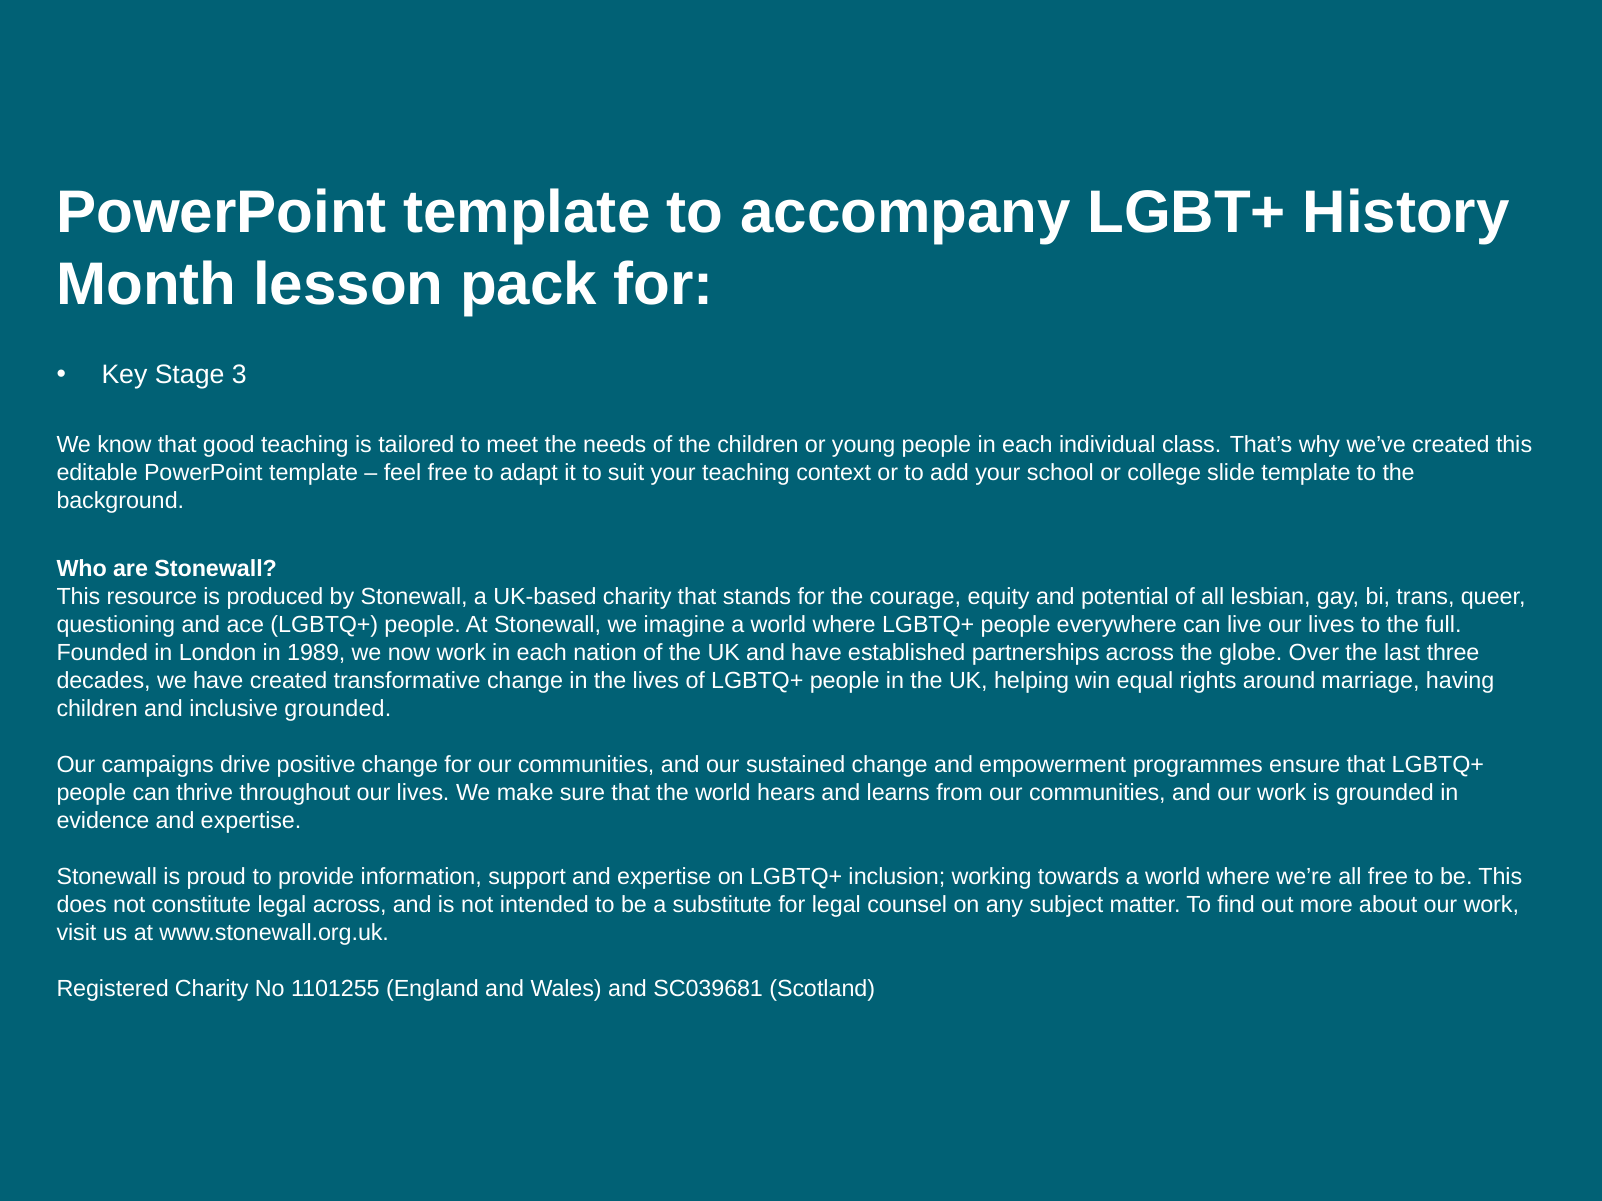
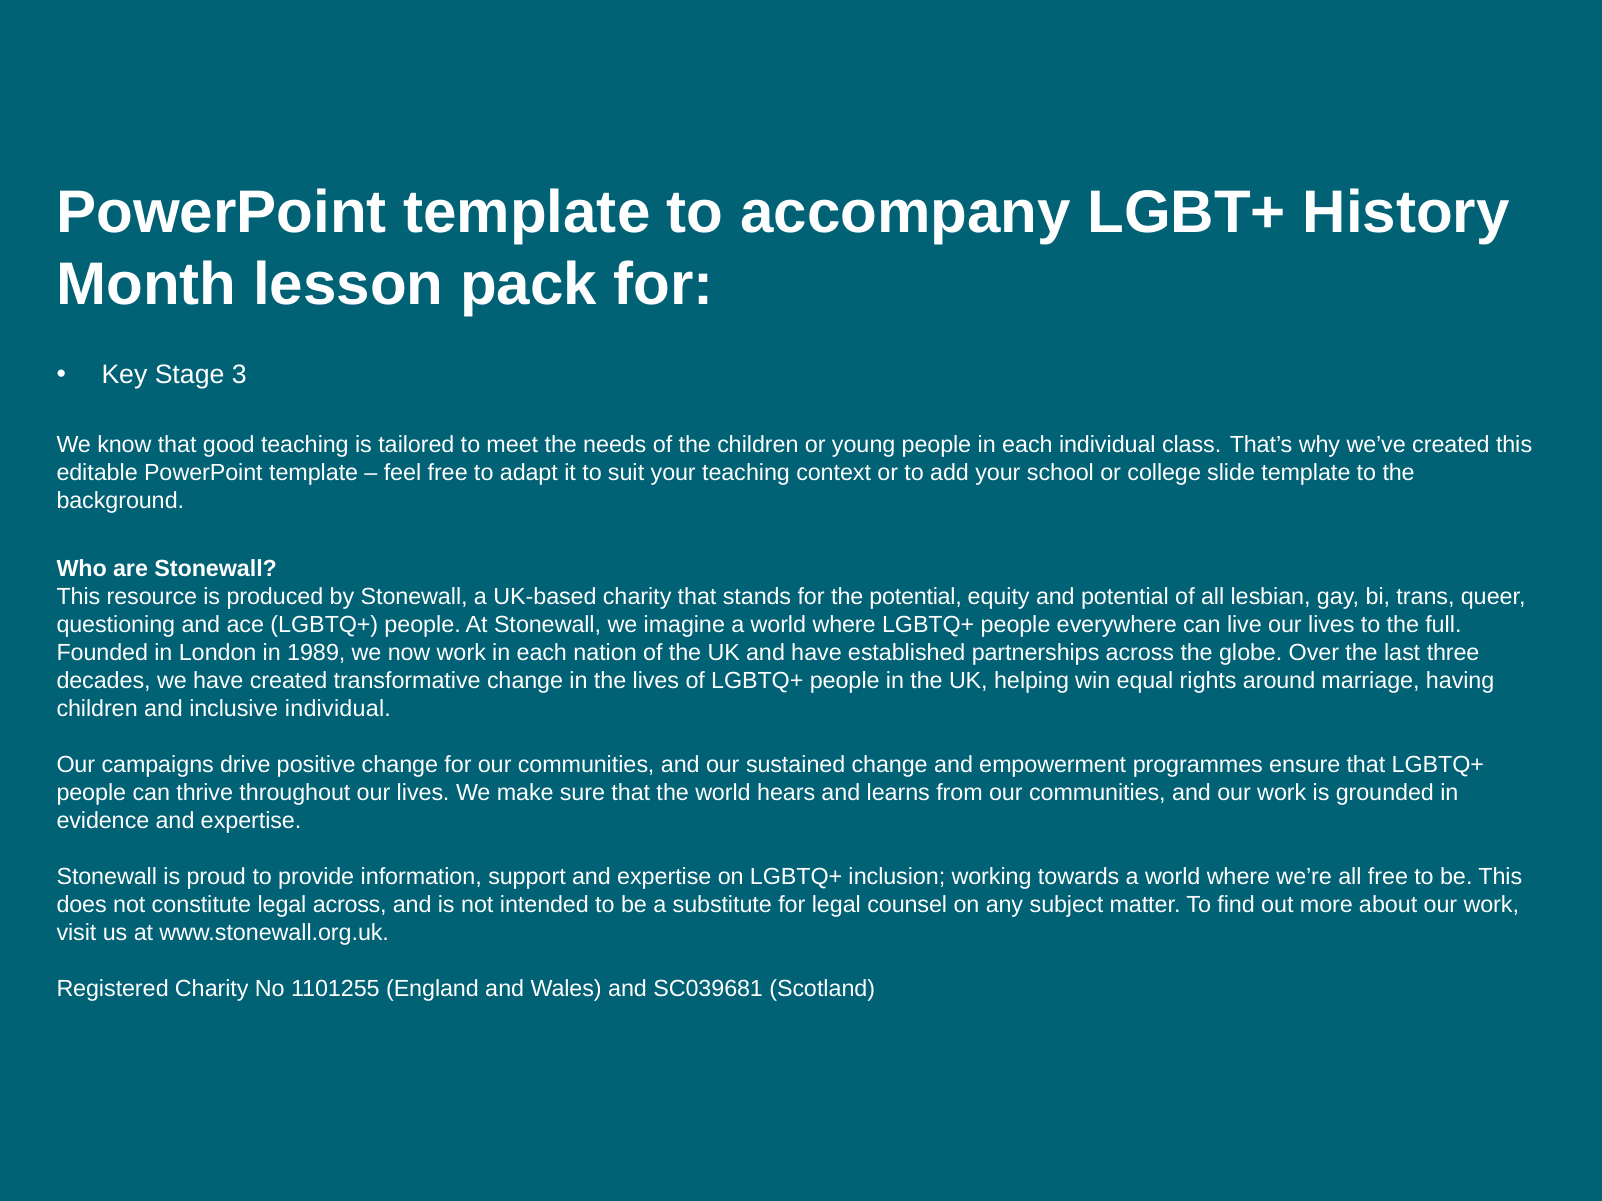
the courage: courage -> potential (916, 597)
inclusive grounded: grounded -> individual (338, 709)
